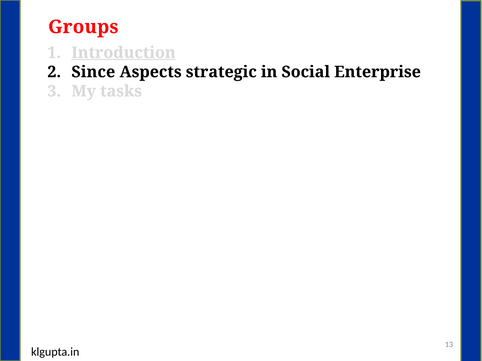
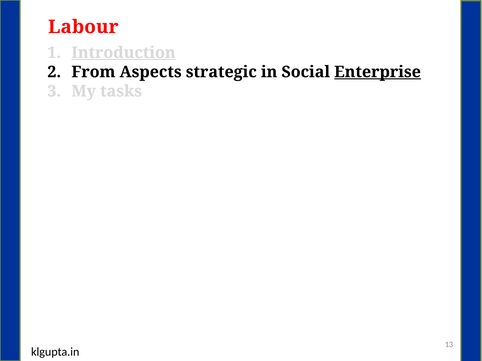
Groups: Groups -> Labour (83, 27)
Since: Since -> From (93, 72)
Enterprise underline: none -> present (378, 72)
